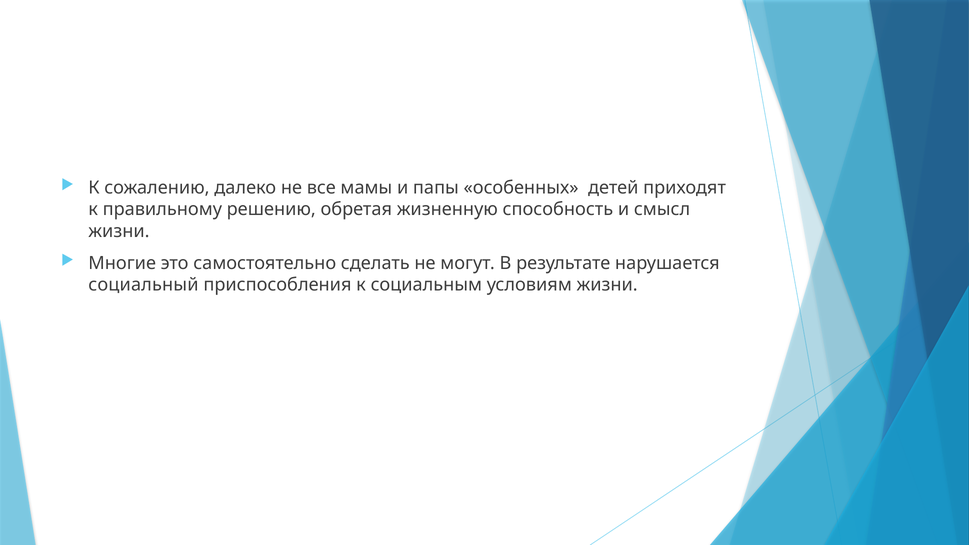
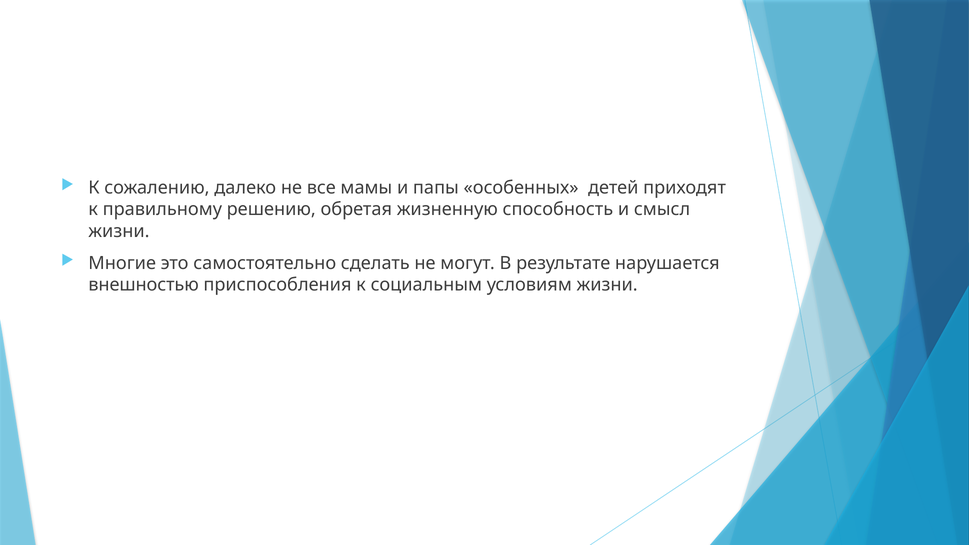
социальный: социальный -> внешностью (144, 285)
